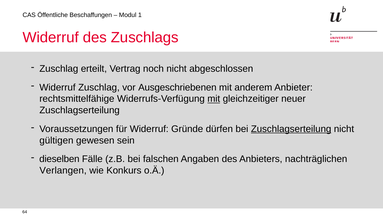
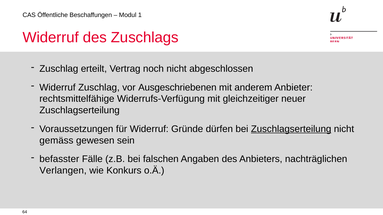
mit underline: present -> none (214, 99)
gültigen: gültigen -> gemäss (56, 141)
dieselben: dieselben -> befasster (59, 159)
